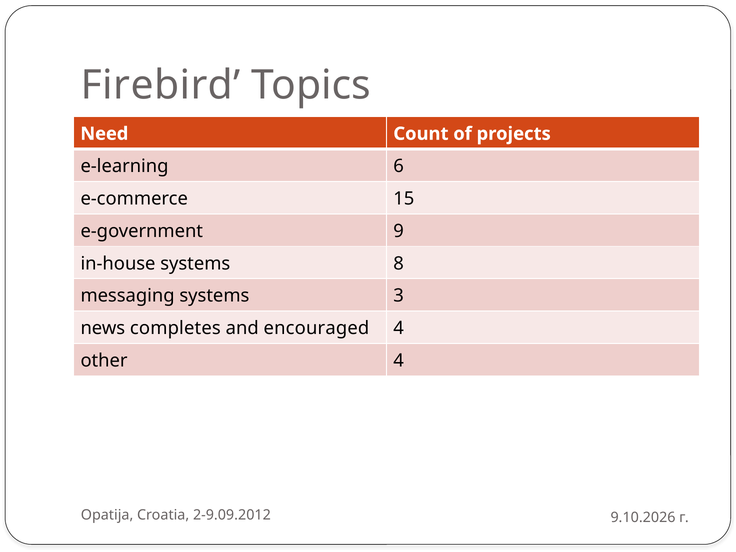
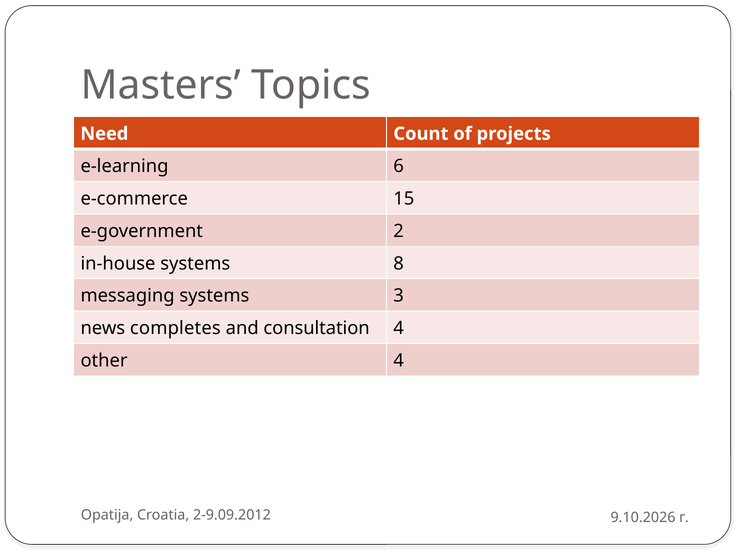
Firebird: Firebird -> Masters (161, 85)
9: 9 -> 2 (399, 231)
encouraged: encouraged -> consultation (317, 328)
